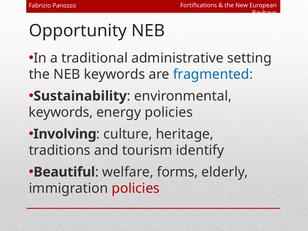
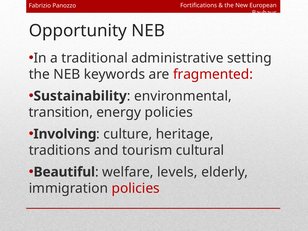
fragmented colour: blue -> red (213, 74)
keywords: keywords -> transition (61, 112)
identify: identify -> cultural (200, 150)
forms: forms -> levels (177, 172)
